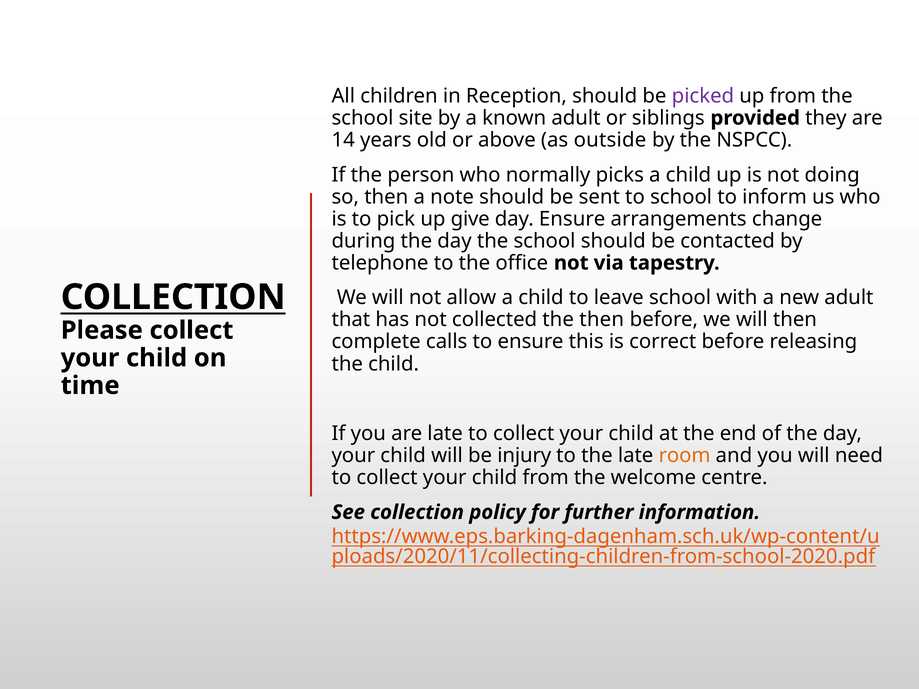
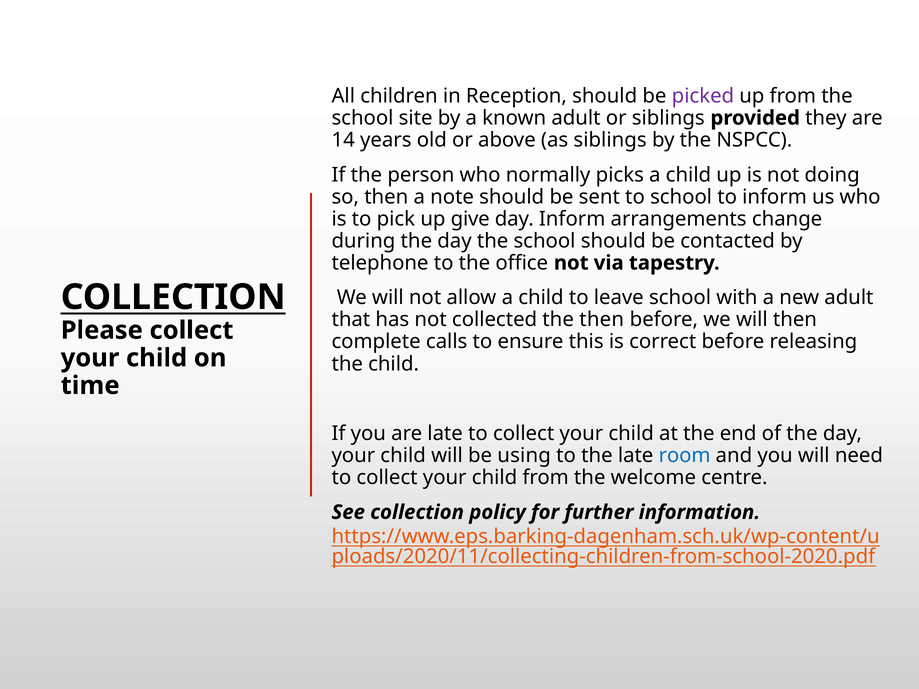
as outside: outside -> siblings (610, 140)
day Ensure: Ensure -> Inform (572, 219)
injury: injury -> using (524, 456)
room colour: orange -> blue (685, 456)
